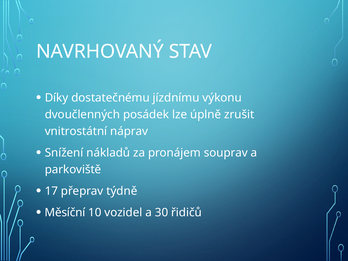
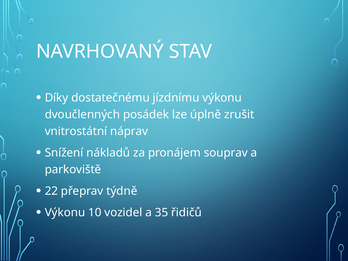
17: 17 -> 22 (51, 191)
Měsíční: Měsíční -> Výkonu (65, 213)
30: 30 -> 35 (162, 213)
